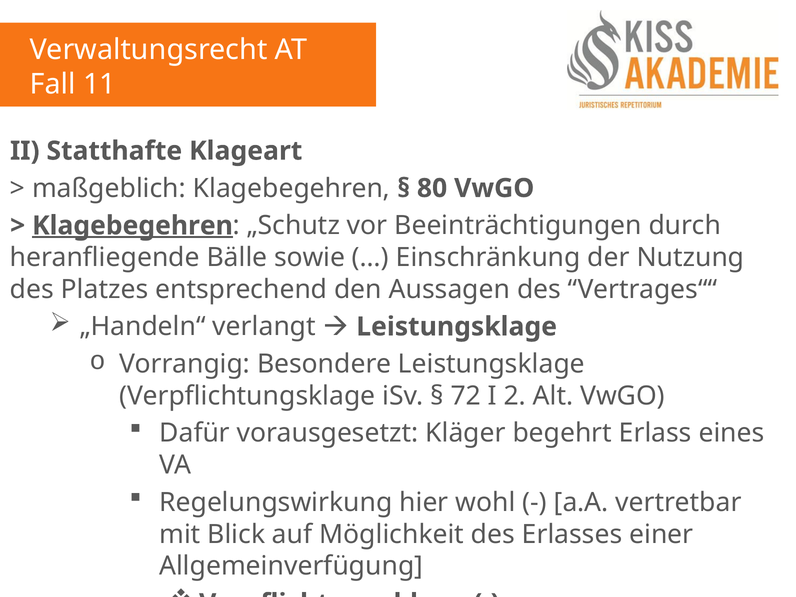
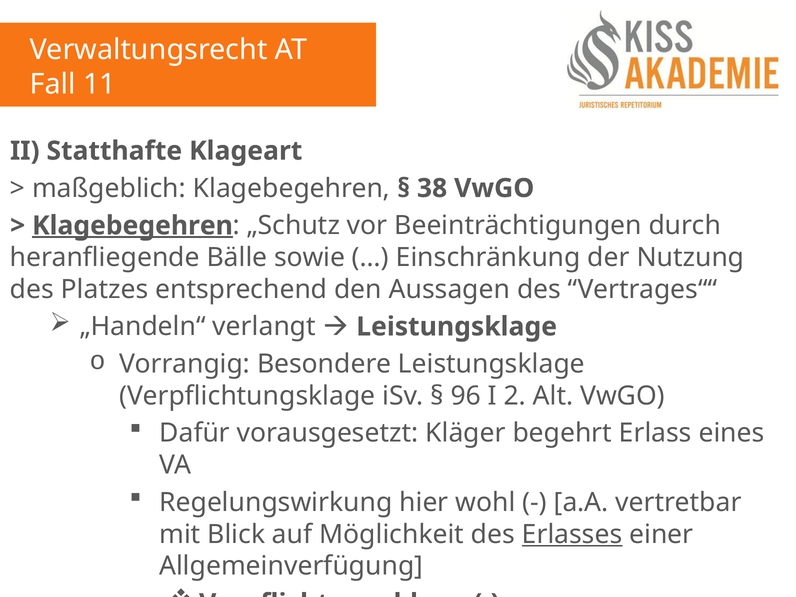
80: 80 -> 38 (432, 188)
72: 72 -> 96 (466, 396)
Erlasses underline: none -> present (572, 534)
